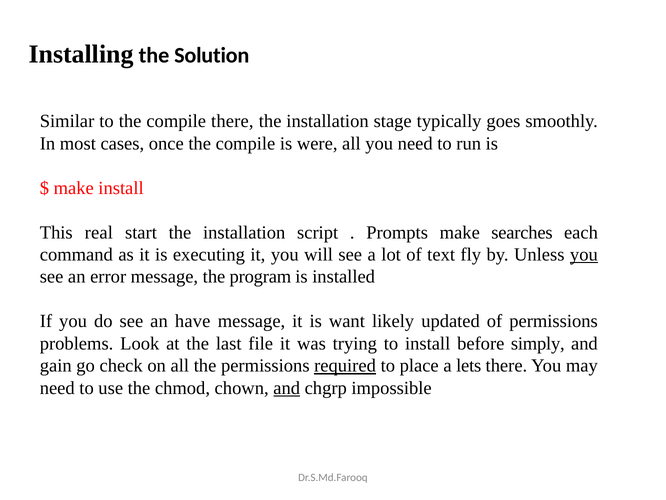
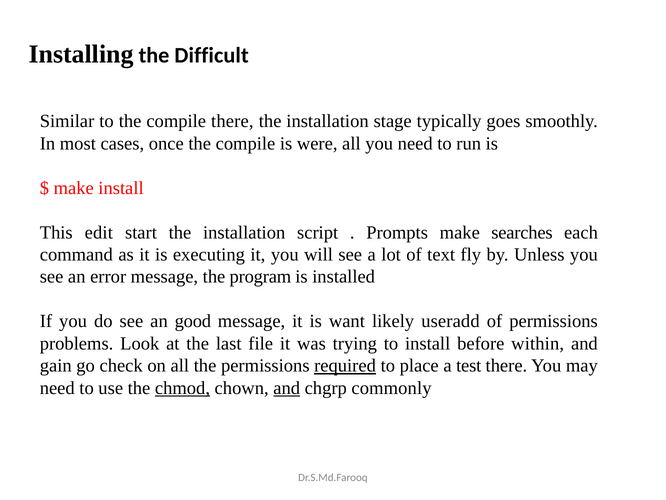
Solution: Solution -> Difficult (212, 55)
real: real -> edit (99, 232)
you underline: present -> none (584, 254)
have: have -> good (193, 321)
updated: updated -> useradd (450, 321)
simply: simply -> within (538, 343)
lets: lets -> test (469, 365)
chmod underline: none -> present (182, 388)
impossible: impossible -> commonly (391, 388)
